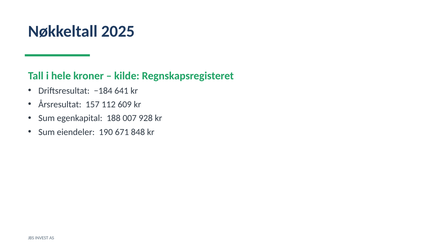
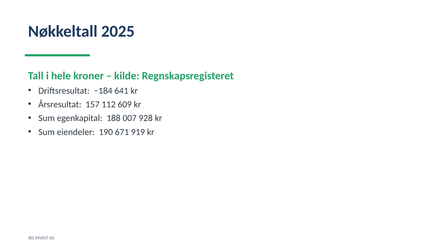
848: 848 -> 919 (138, 132)
